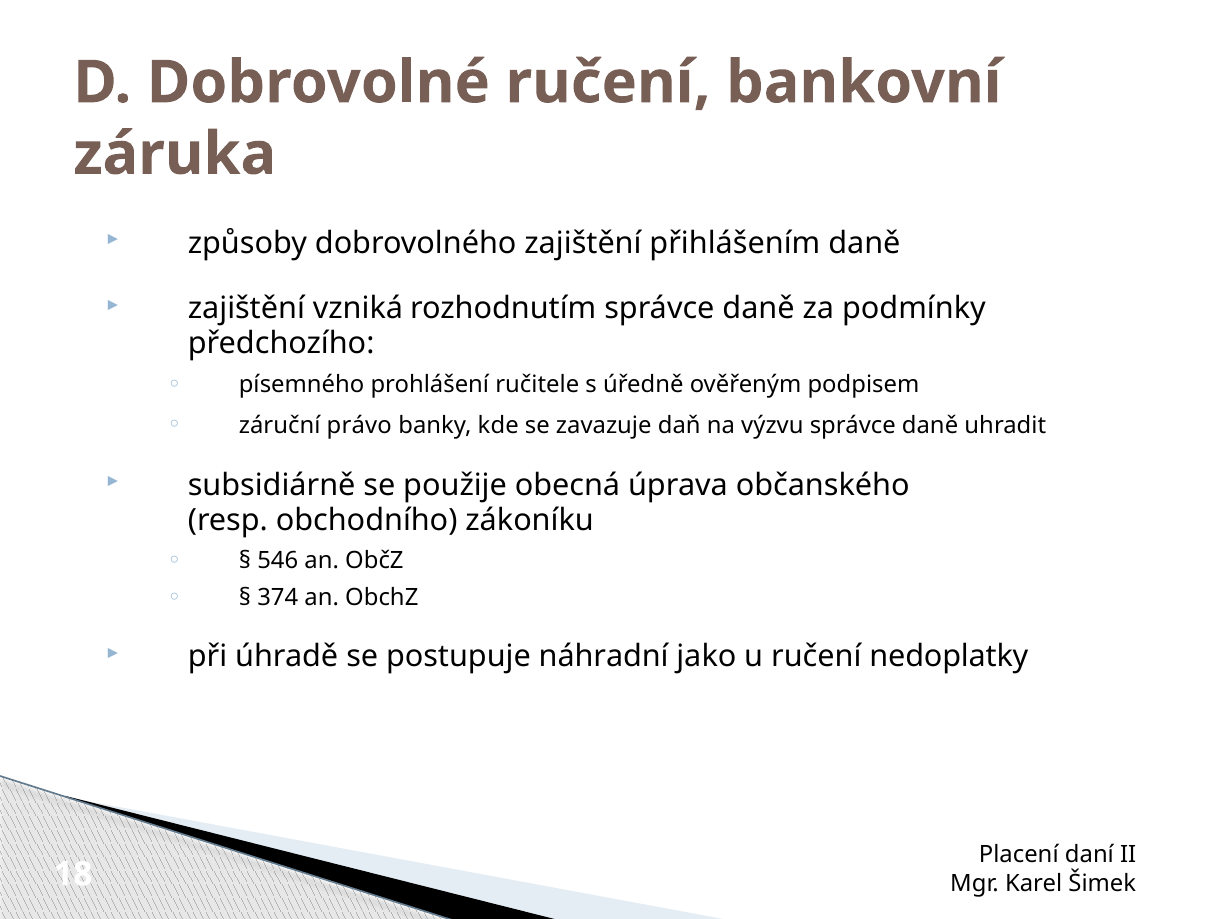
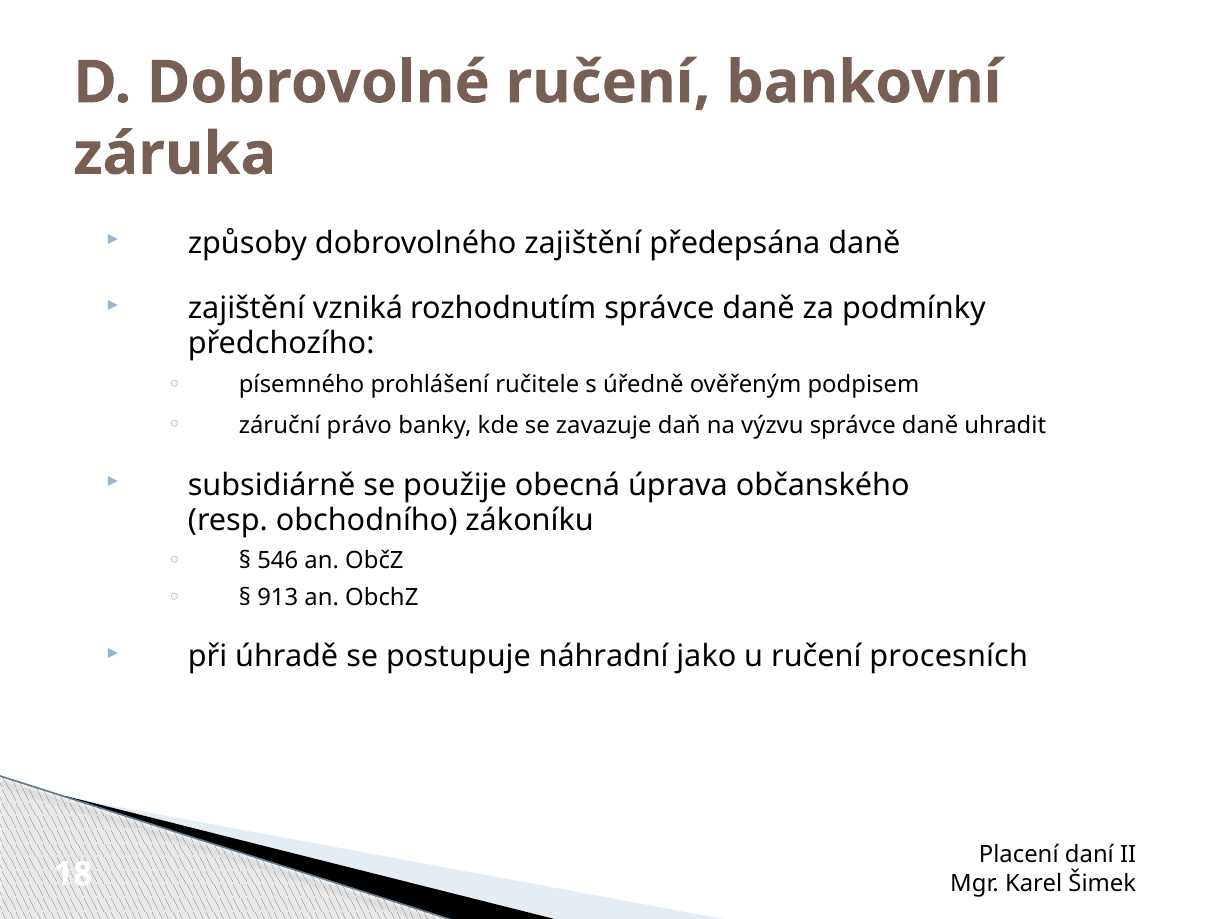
přihlášením: přihlášením -> předepsána (735, 243)
374: 374 -> 913 (278, 597)
nedoplatky: nedoplatky -> procesních (949, 656)
